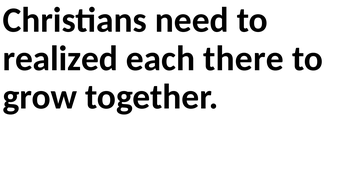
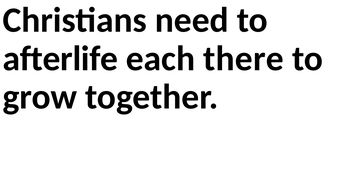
realized: realized -> afterlife (60, 59)
